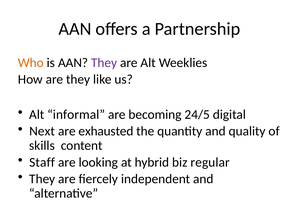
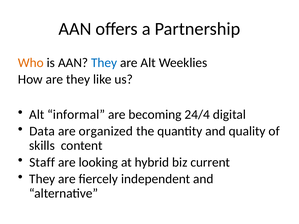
They colour: purple -> blue (104, 63)
24/5: 24/5 -> 24/4 (197, 115)
Next: Next -> Data (42, 131)
exhausted: exhausted -> organized (106, 131)
regular: regular -> current (210, 162)
